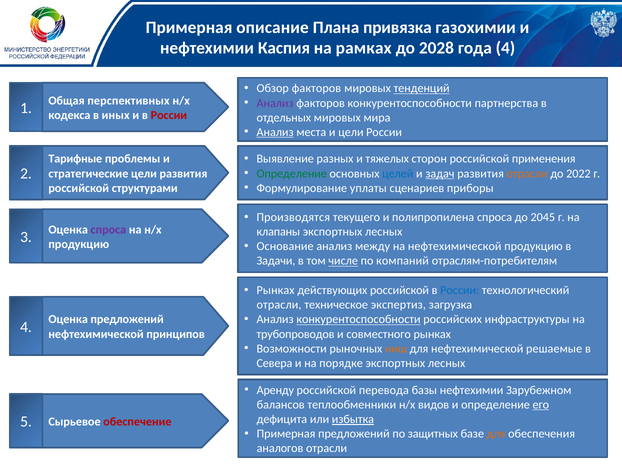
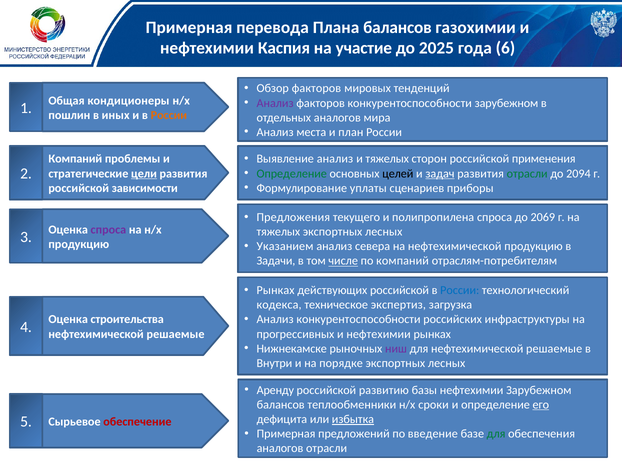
описание: описание -> перевода (273, 27)
Плана привязка: привязка -> балансов (397, 27)
рамках: рамках -> участие (364, 48)
2028: 2028 -> 2025 (436, 48)
года 4: 4 -> 6 (505, 48)
тенденций underline: present -> none (422, 88)
перспективных: перспективных -> кондиционеры (128, 100)
конкурентоспособности партнерства: партнерства -> зарубежном (506, 103)
кодекса: кодекса -> пошлин (69, 115)
России colour: red -> orange (169, 115)
отдельных мировых: мировых -> аналогов (337, 117)
Анализ underline: present -> none (275, 132)
и цели: цели -> план (351, 132)
Выявление разных: разных -> анализ (335, 159)
Тарифные: Тарифные -> Компаний (75, 159)
целей colour: blue -> black (398, 173)
отрасли colour: orange -> green (527, 173)
2022: 2022 -> 2094 (578, 173)
цели underline: none -> present (144, 173)
структурами: структурами -> зависимости (145, 188)
Производятся: Производятся -> Предложения (293, 217)
2045: 2045 -> 2069 (543, 217)
клапаны: клапаны -> тяжелых (278, 232)
Основание: Основание -> Указанием (285, 246)
между: между -> севера (373, 246)
отрасли: отрасли -> кодекса (279, 305)
конкурентоспособности underline: present -> none (358, 319)
предложений: предложений -> строительства (127, 319)
принципов: принципов -> решаемые (176, 334)
трубопроводов: трубопроводов -> прогрессивных (295, 334)
совместного: совместного -> нефтехимии (379, 334)
Возможности: Возможности -> Нижнекамске (292, 348)
ниш colour: orange -> purple (396, 348)
Севера: Севера -> Внутри (274, 363)
перевода: перевода -> развитию (384, 390)
видов: видов -> сроки (434, 404)
защитных: защитных -> введение (433, 433)
для colour: orange -> green (496, 433)
